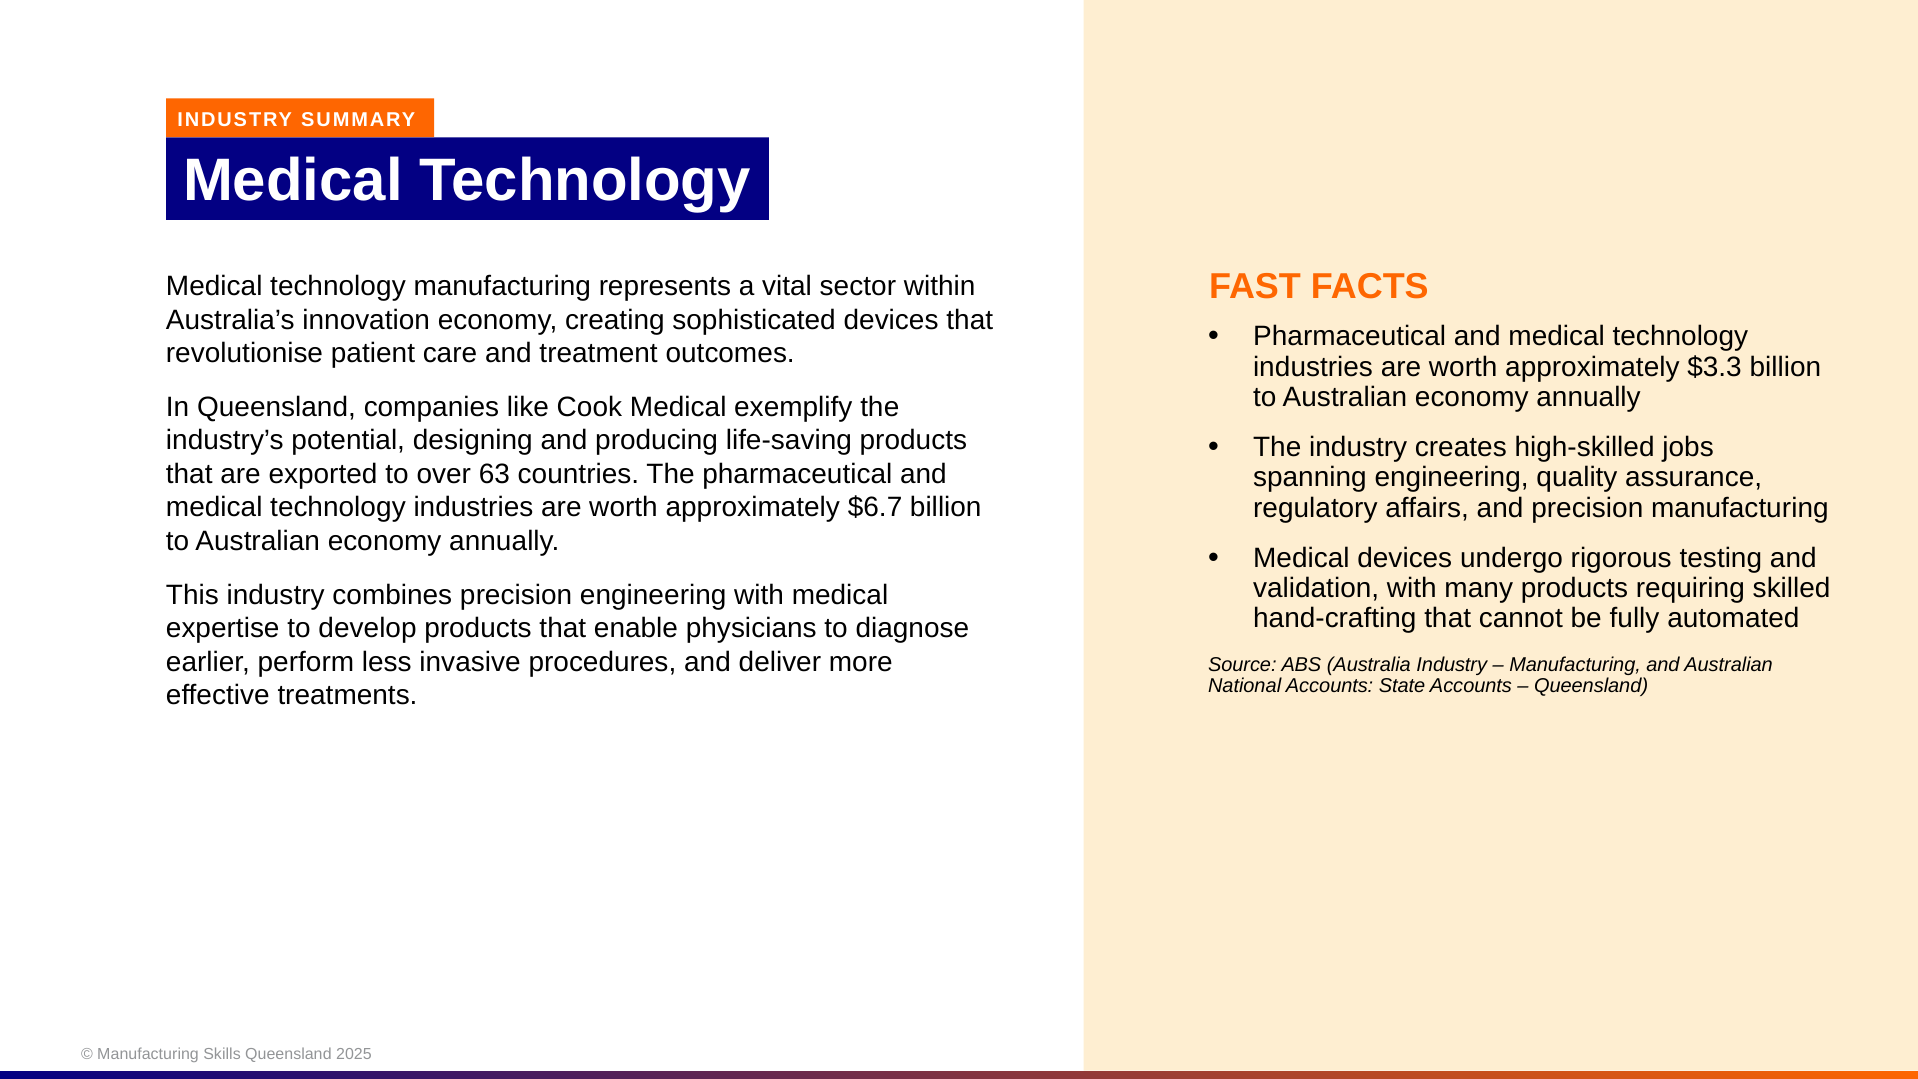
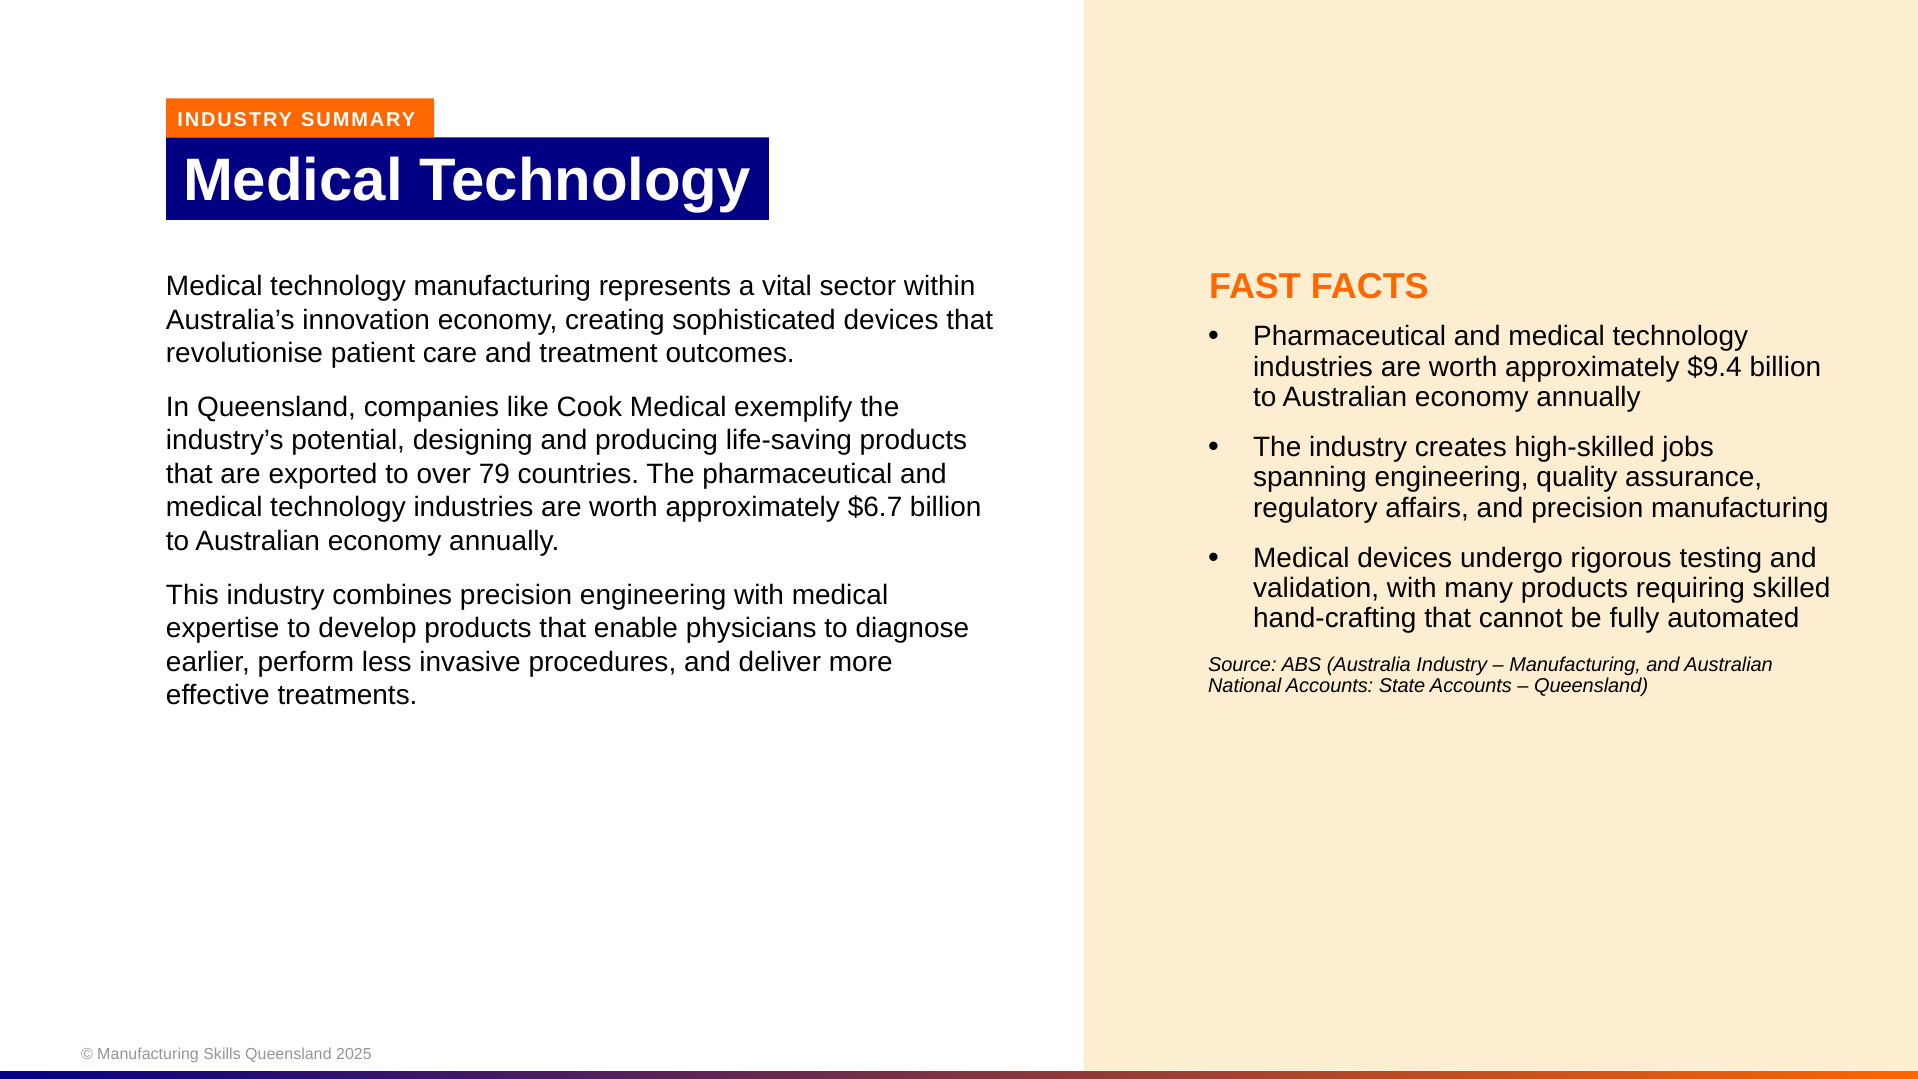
$3.3: $3.3 -> $9.4 (1715, 367)
63: 63 -> 79 (494, 474)
